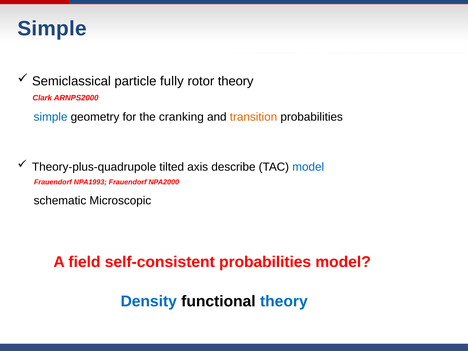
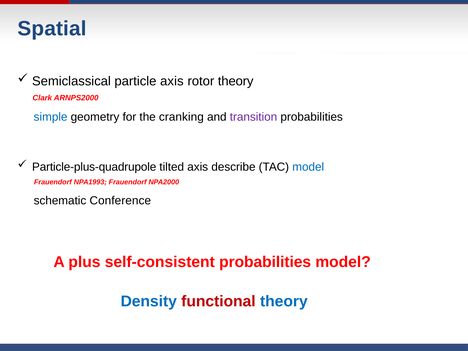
Simple: Simple -> Spatial (52, 29)
particle fully: fully -> axis (172, 81)
transition colour: orange -> purple (254, 117)
Theory-plus-quadrupole: Theory-plus-quadrupole -> Particle-plus-quadrupole (94, 167)
Microscopic: Microscopic -> Conference (120, 201)
field: field -> plus (84, 262)
functional colour: black -> red (218, 301)
